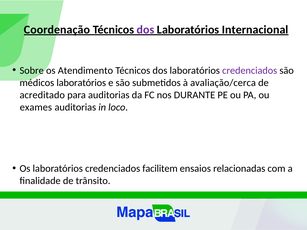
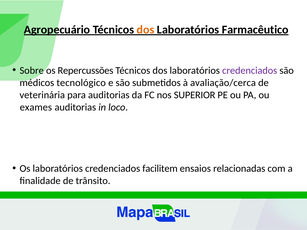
Coordenação: Coordenação -> Agropecuário (57, 30)
dos colour: purple -> orange (146, 30)
Internacional: Internacional -> Farmacêutico (255, 30)
Atendimento: Atendimento -> Repercussões (85, 70)
médicos laboratórios: laboratórios -> tecnológico (81, 83)
acreditado: acreditado -> veterinária (42, 95)
DURANTE: DURANTE -> SUPERIOR (195, 95)
